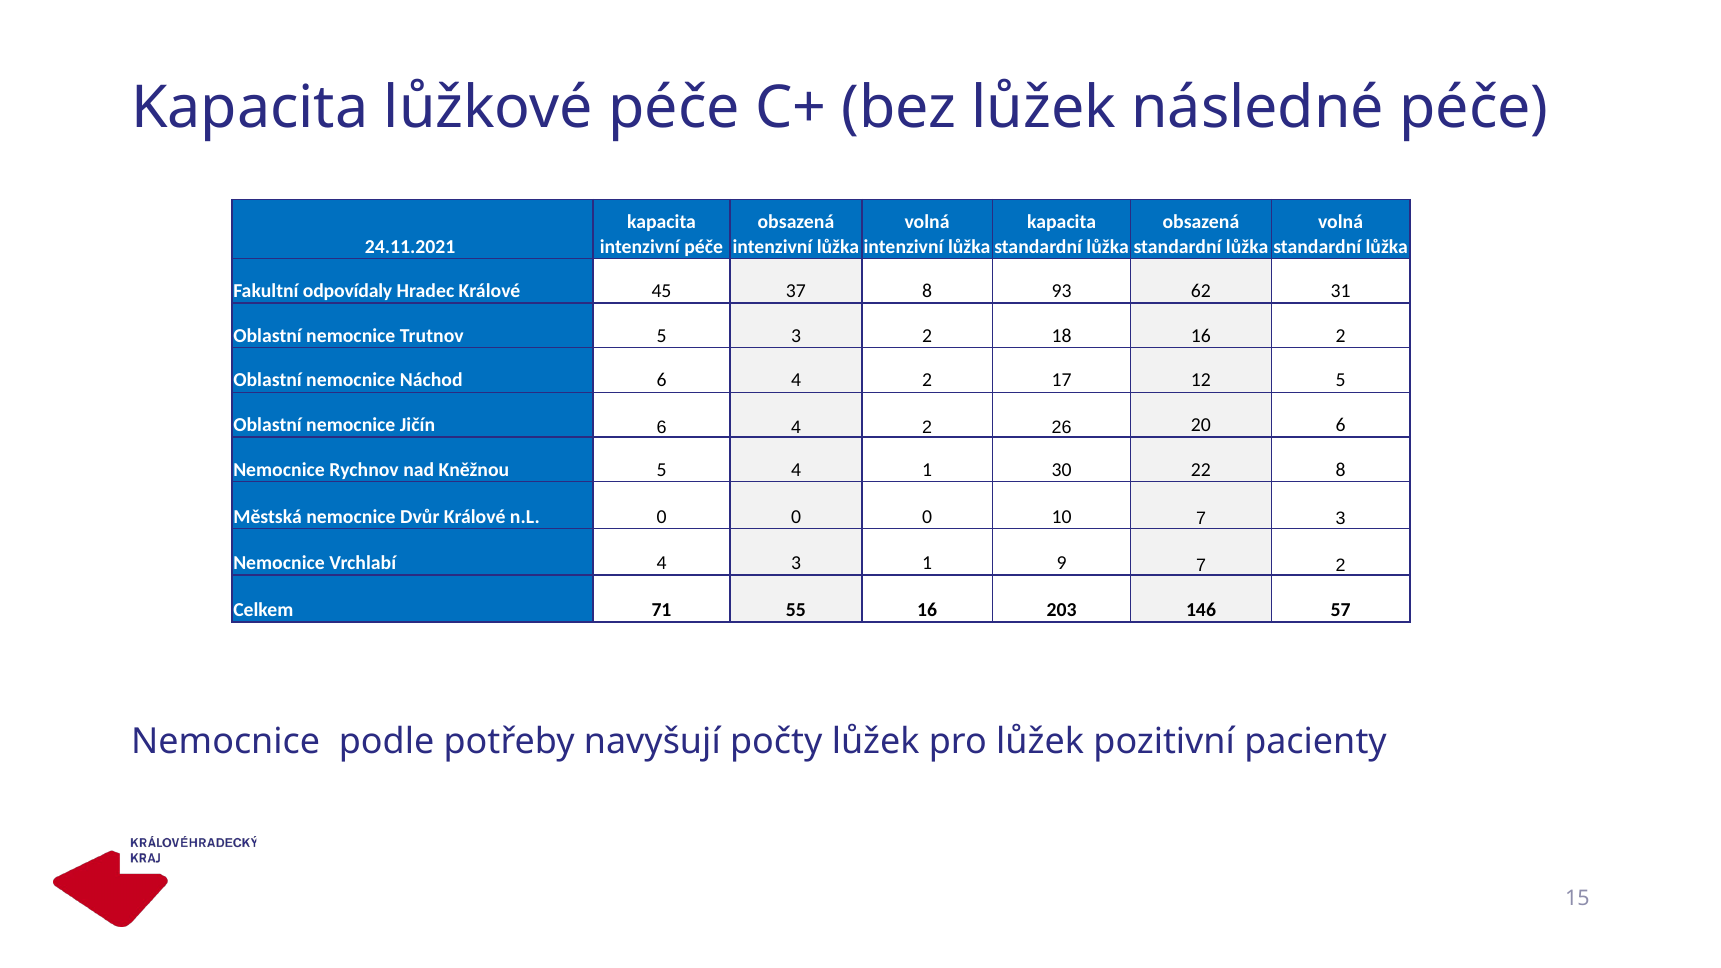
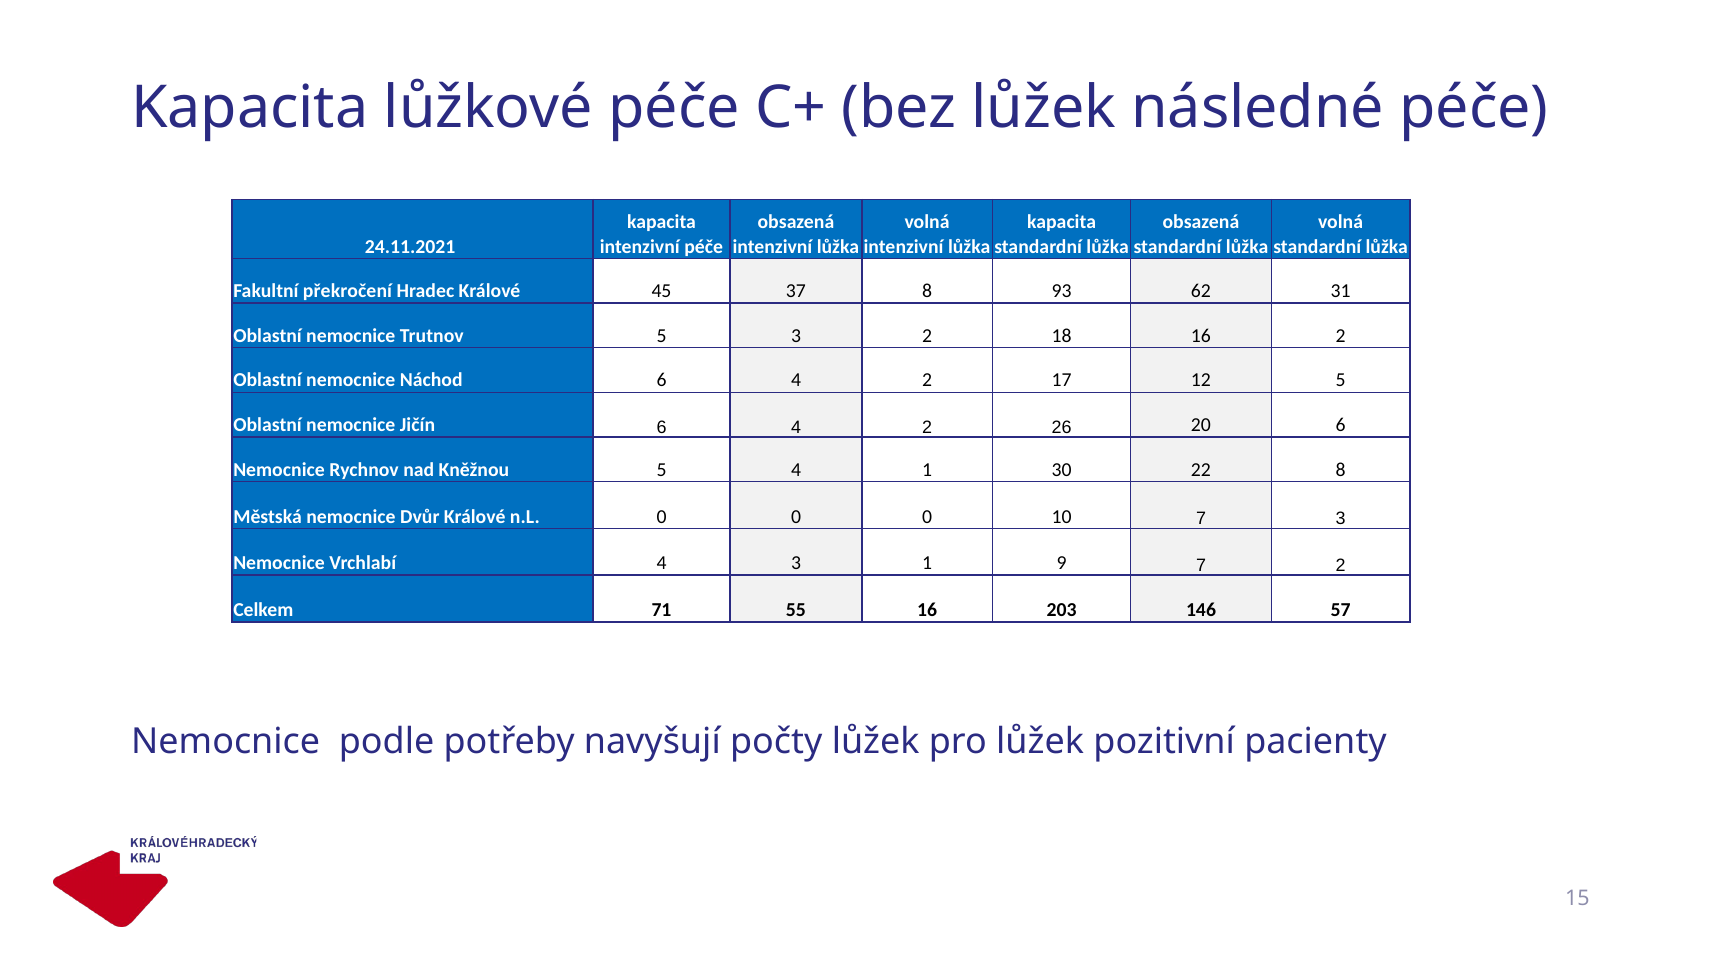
odpovídaly: odpovídaly -> překročení (347, 291)
